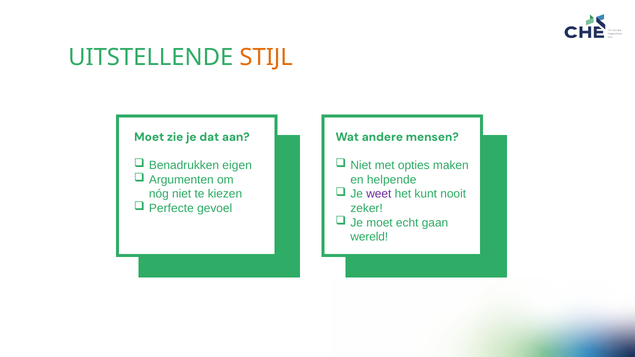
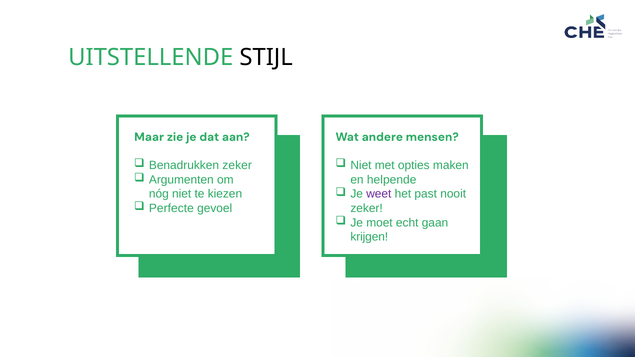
STIJL colour: orange -> black (266, 57)
Moet: Moet -> Maar (149, 137)
Benadrukken eigen: eigen -> zeker (237, 166)
kunt: kunt -> past (426, 194)
wereld: wereld -> krijgen (369, 237)
